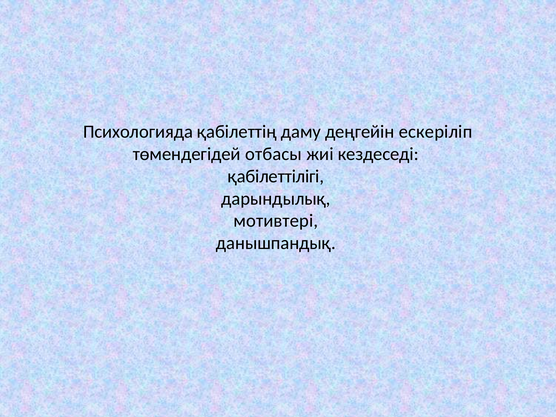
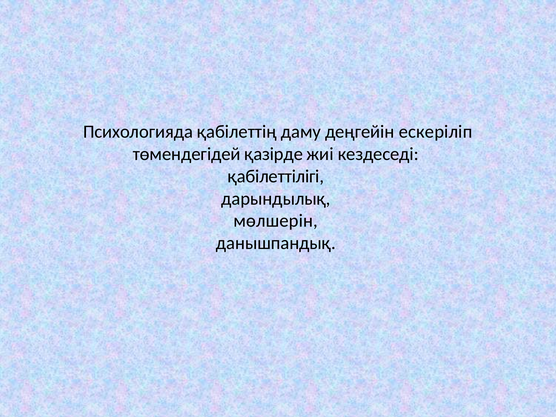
отбасы: отбасы -> қазірде (274, 154)
мотивтері: мотивтері -> мөлшерін (276, 221)
